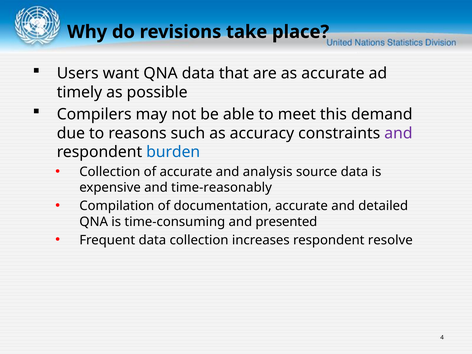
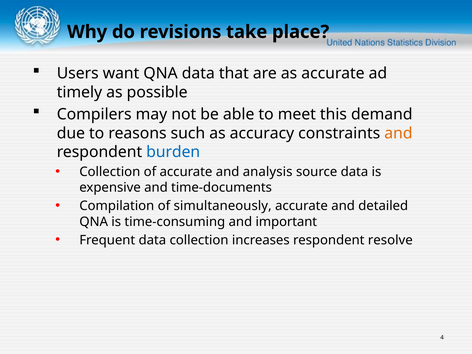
and colour: purple -> orange (398, 133)
time-reasonably: time-reasonably -> time-documents (222, 188)
documentation: documentation -> simultaneously (223, 206)
presented: presented -> important (286, 222)
